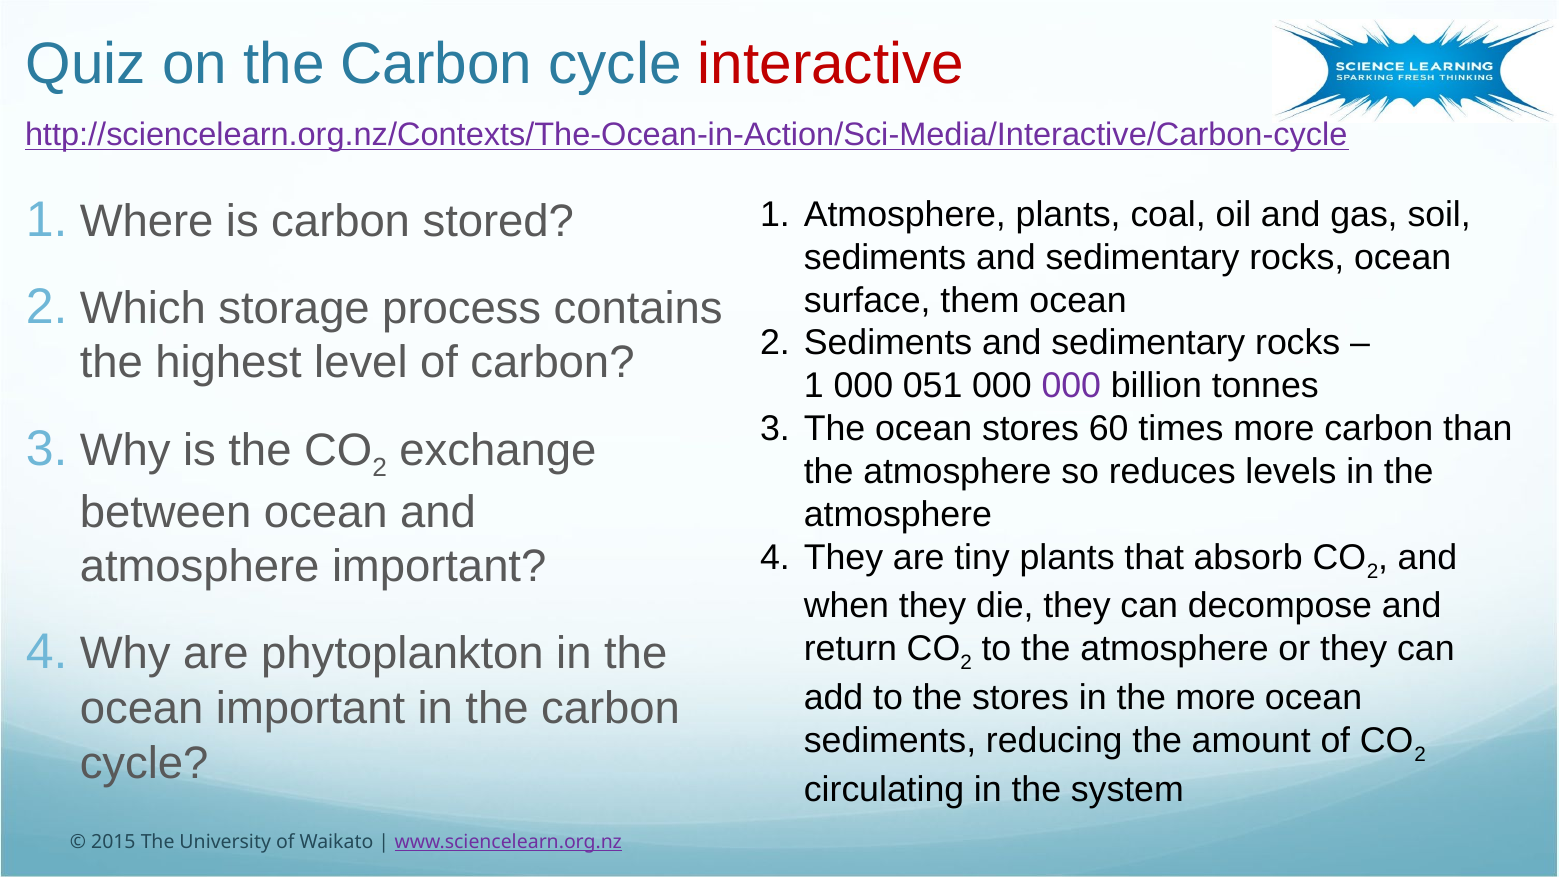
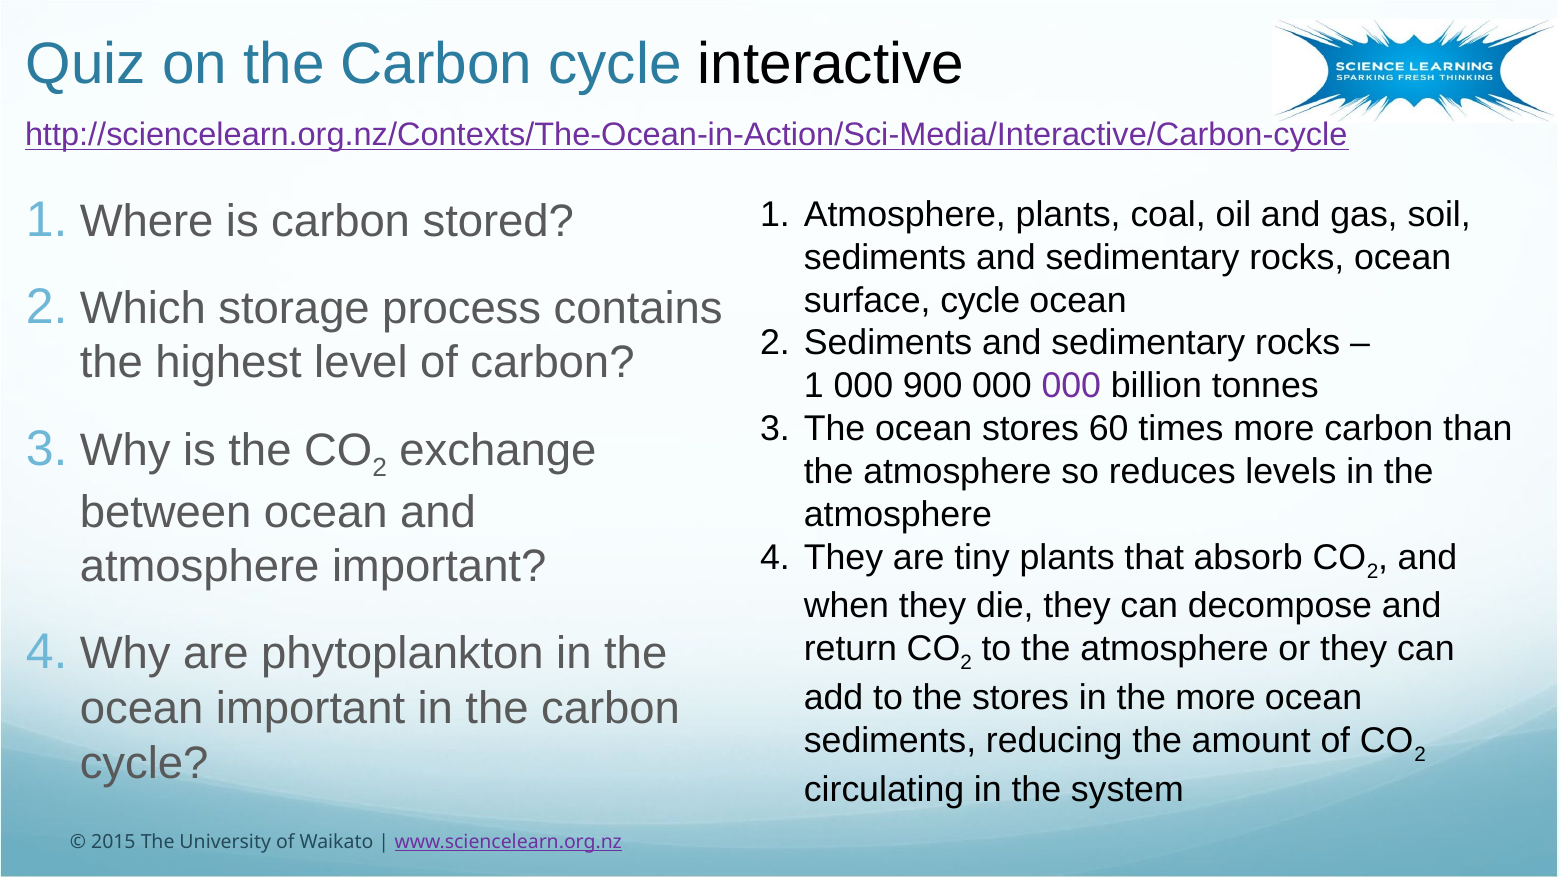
interactive colour: red -> black (831, 64)
surface them: them -> cycle (980, 300)
051: 051 -> 900 (933, 386)
